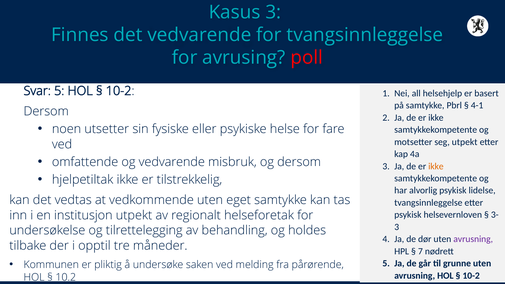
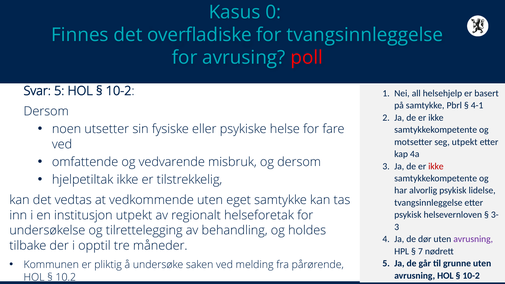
Kasus 3: 3 -> 0 (273, 12)
det vedvarende: vedvarende -> overfladiske (199, 35)
ikke colour: orange -> red (436, 166)
